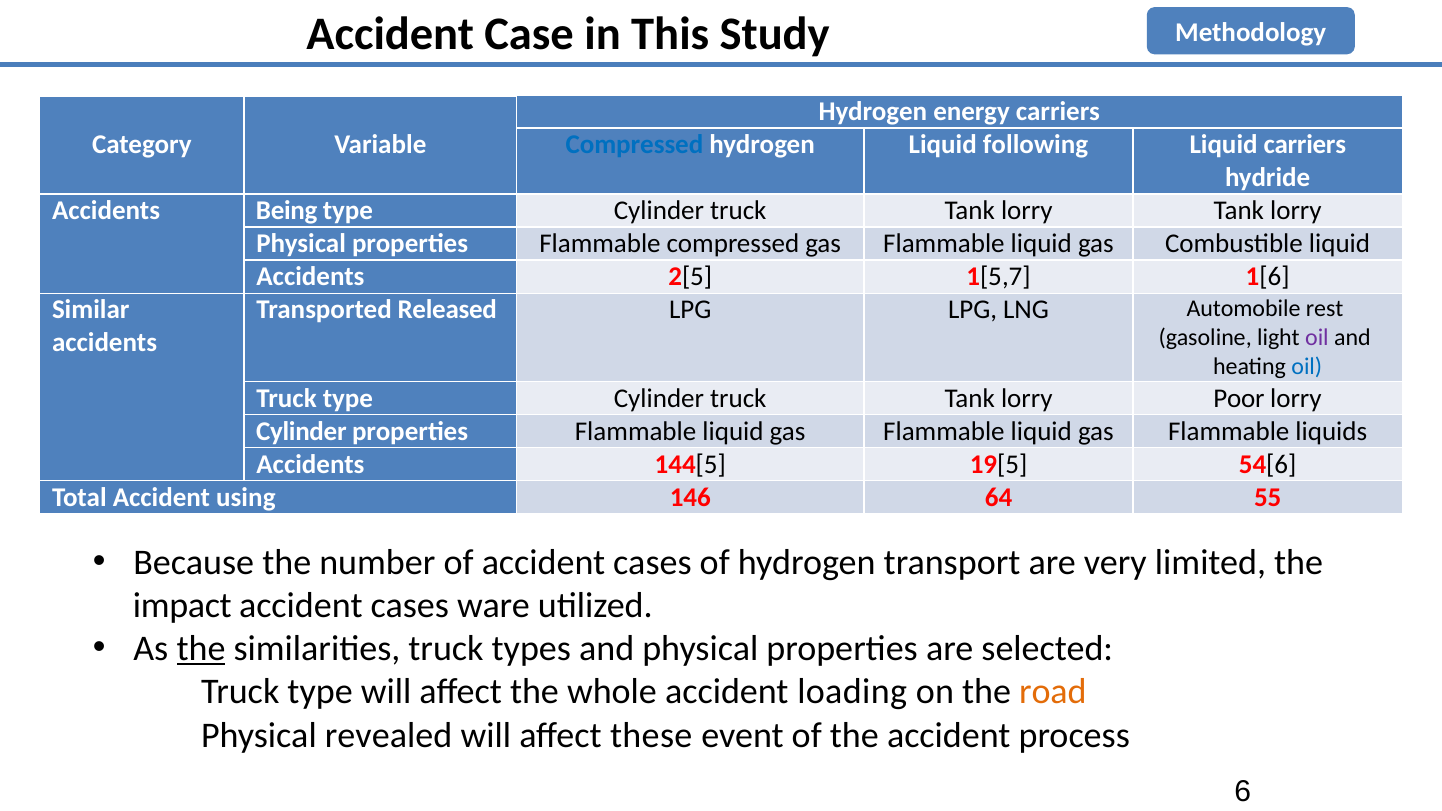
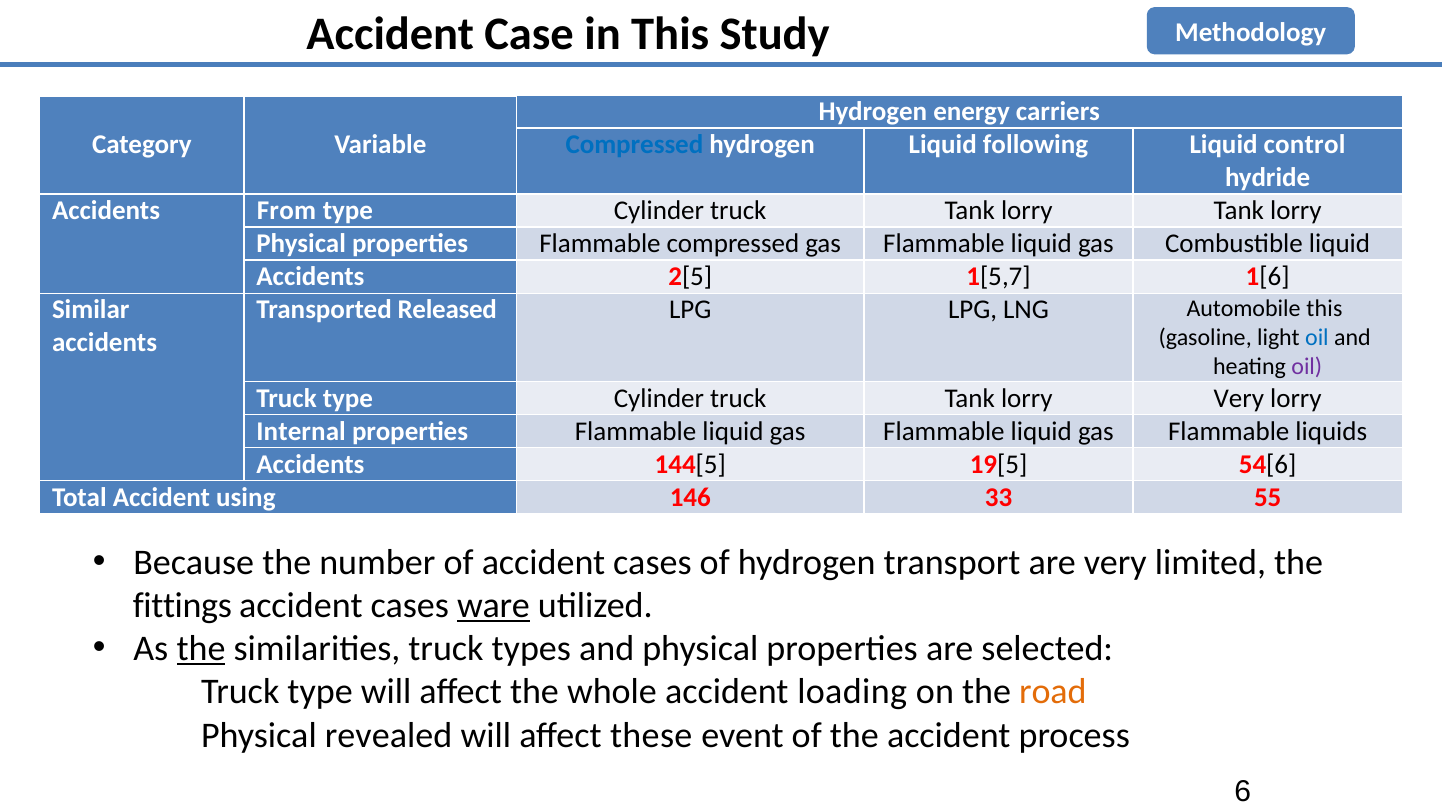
Liquid carriers: carriers -> control (1305, 145)
Being: Being -> From (286, 211)
Automobile rest: rest -> this (1324, 308)
oil colour: purple -> blue (1317, 338)
oil colour: blue -> purple (1307, 367)
lorry Poor: Poor -> Very (1239, 398)
Cylinder: Cylinder -> Internal (301, 431)
64: 64 -> 33 (999, 497)
impact: impact -> fittings (182, 605)
ware underline: none -> present (493, 605)
